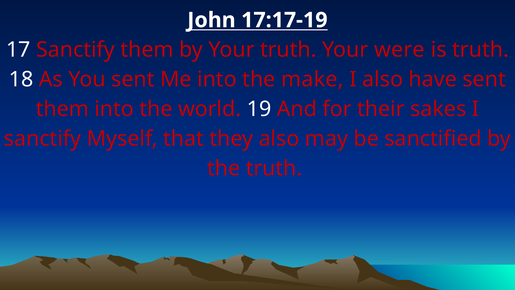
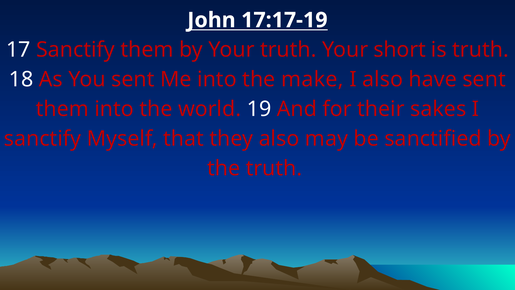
were: were -> short (400, 50)
